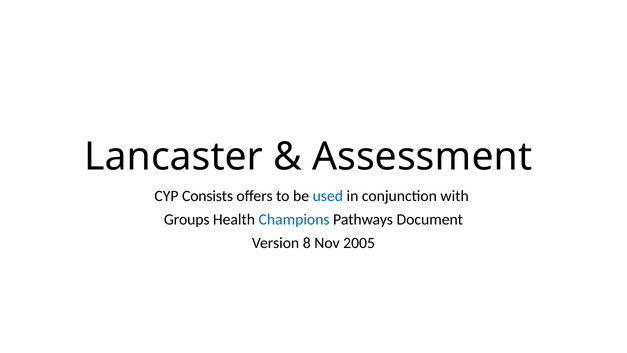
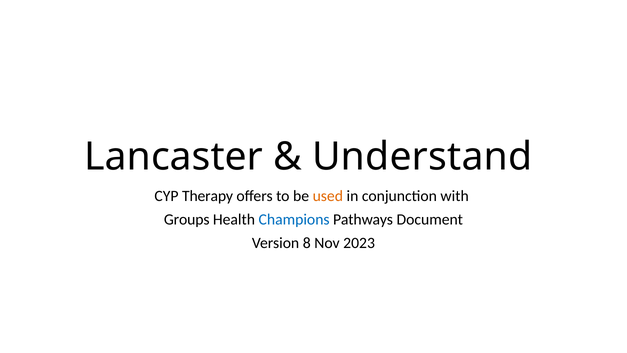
Assessment: Assessment -> Understand (422, 157)
Consists: Consists -> Therapy (208, 196)
used colour: blue -> orange (328, 196)
2005: 2005 -> 2023 (359, 243)
